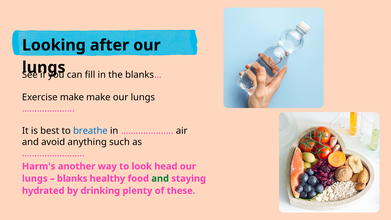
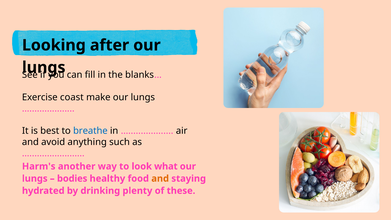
Exercise make: make -> coast (72, 97)
head: head -> what (166, 166)
blanks: blanks -> bodies (72, 179)
and colour: green -> orange (160, 179)
